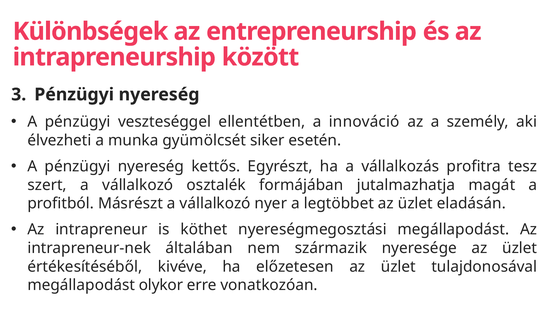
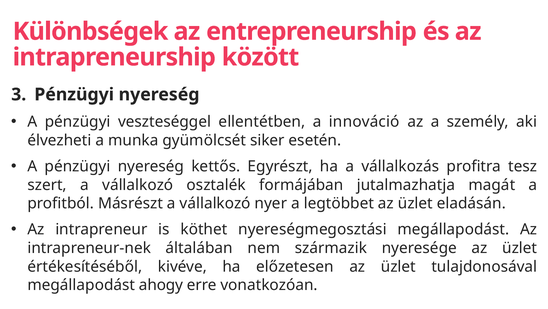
olykor: olykor -> ahogy (161, 284)
